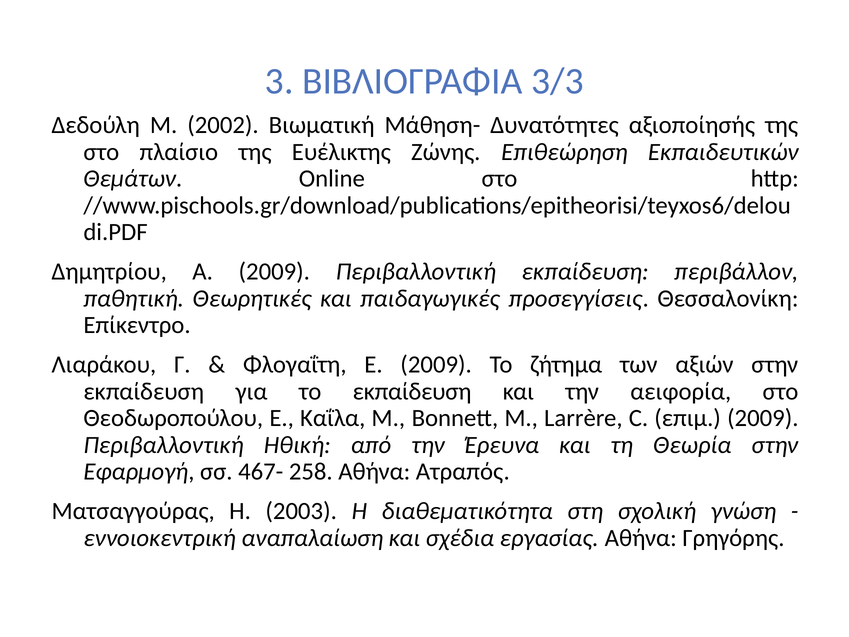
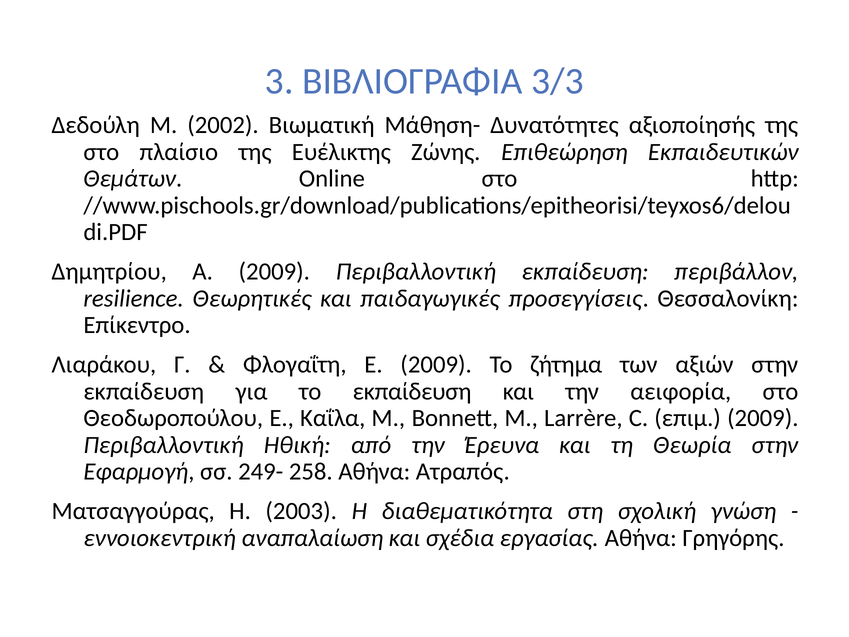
παθητική: παθητική -> resilience (134, 298)
467-: 467- -> 249- (261, 472)
